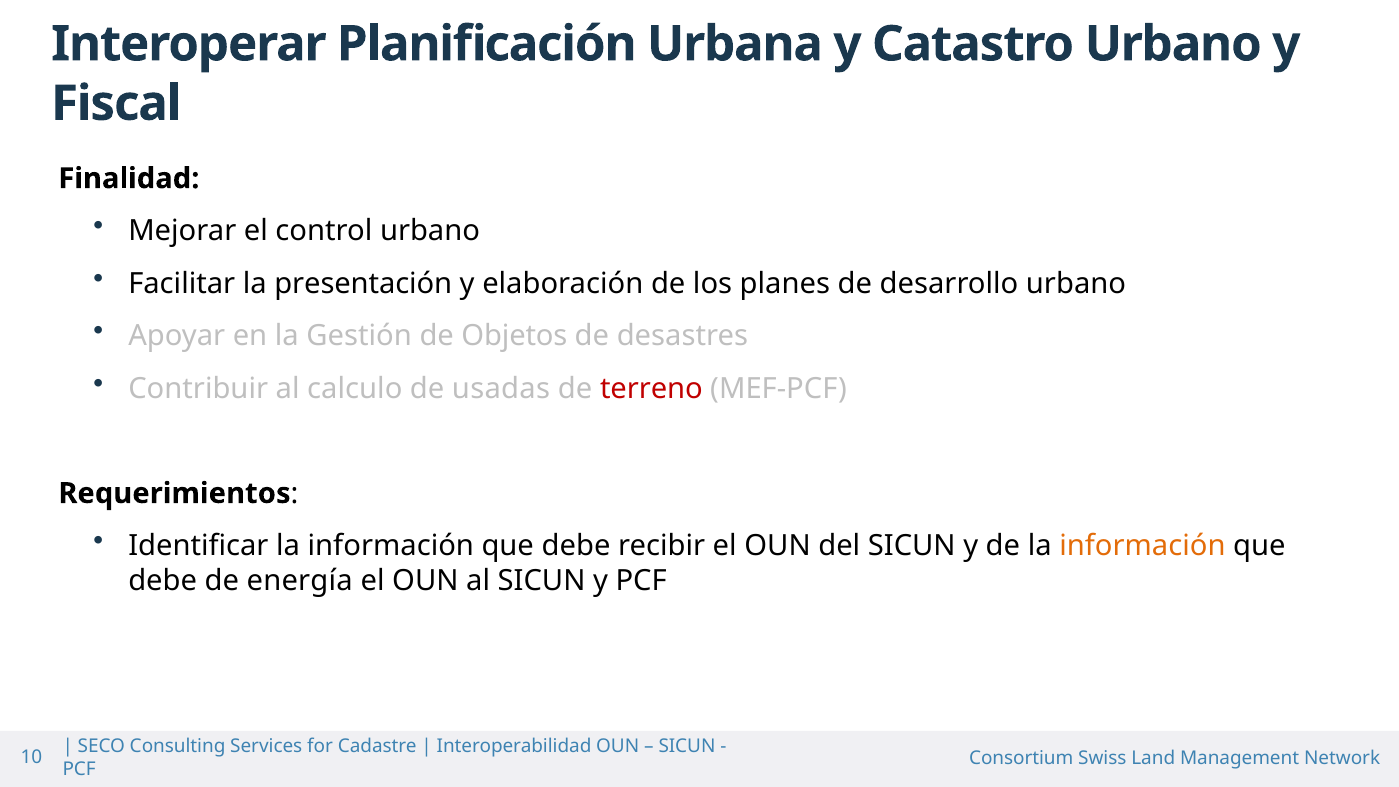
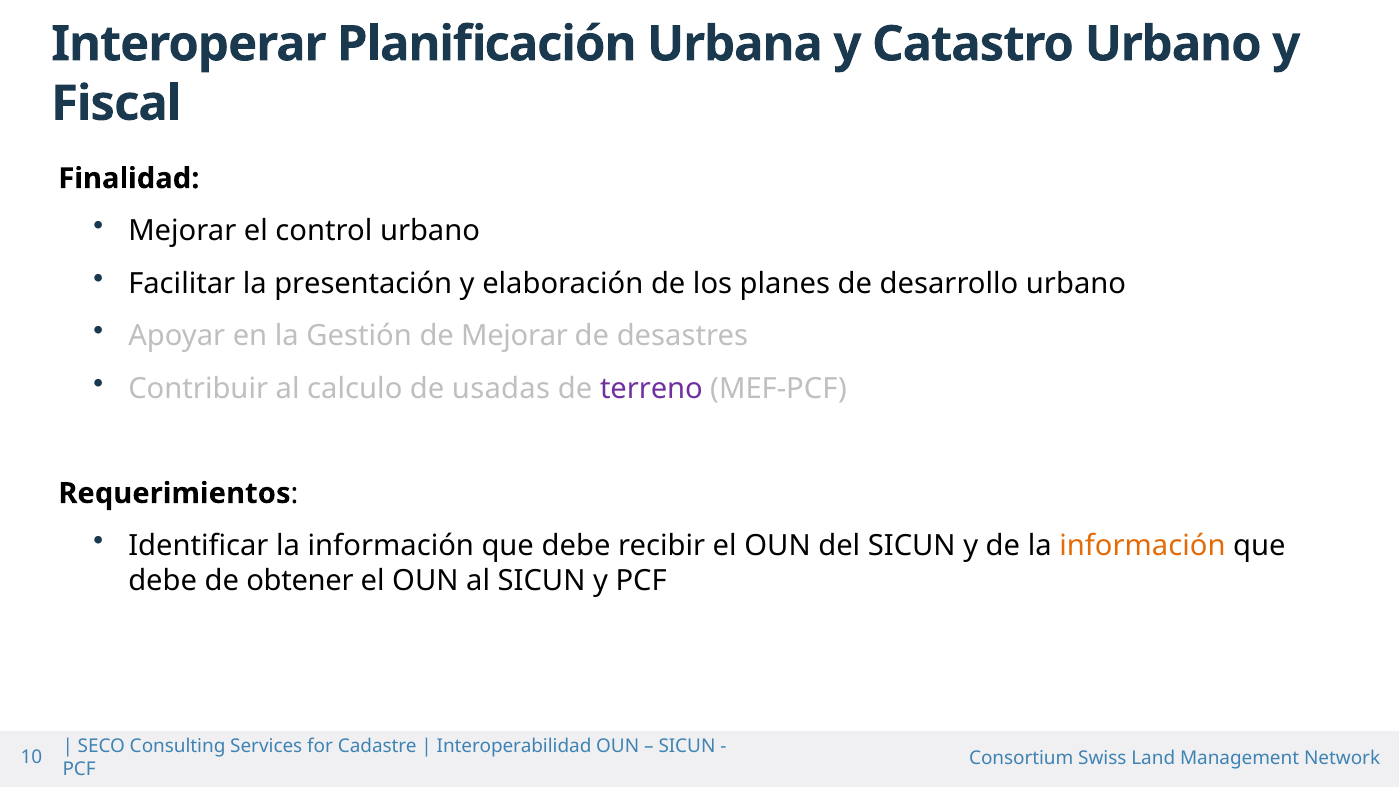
de Objetos: Objetos -> Mejorar (515, 336)
terreno colour: red -> purple (651, 388)
energía: energía -> obtener (300, 581)
